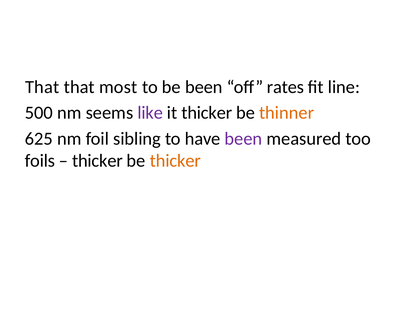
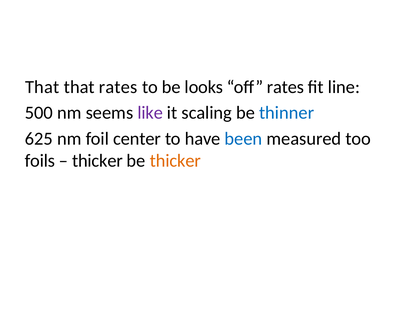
that most: most -> rates (118, 87)
be been: been -> looks (204, 87)
it thicker: thicker -> scaling (207, 113)
thinner colour: orange -> blue (287, 113)
sibling: sibling -> center (137, 139)
been colour: purple -> blue (243, 139)
